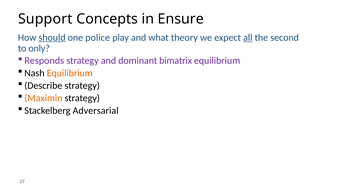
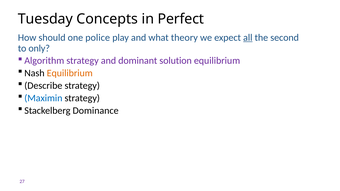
Support: Support -> Tuesday (45, 19)
Ensure: Ensure -> Perfect (181, 19)
should underline: present -> none (52, 38)
Responds: Responds -> Algorithm (44, 61)
bimatrix: bimatrix -> solution (176, 61)
Maximin colour: orange -> blue (43, 98)
Adversarial: Adversarial -> Dominance (96, 111)
